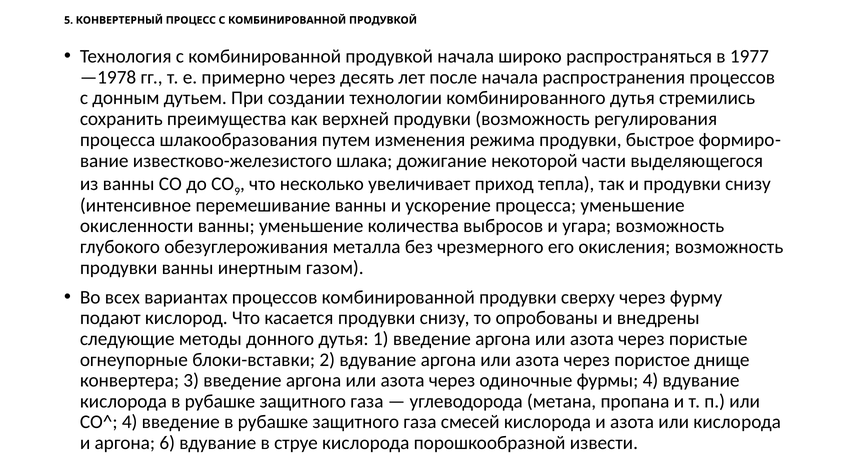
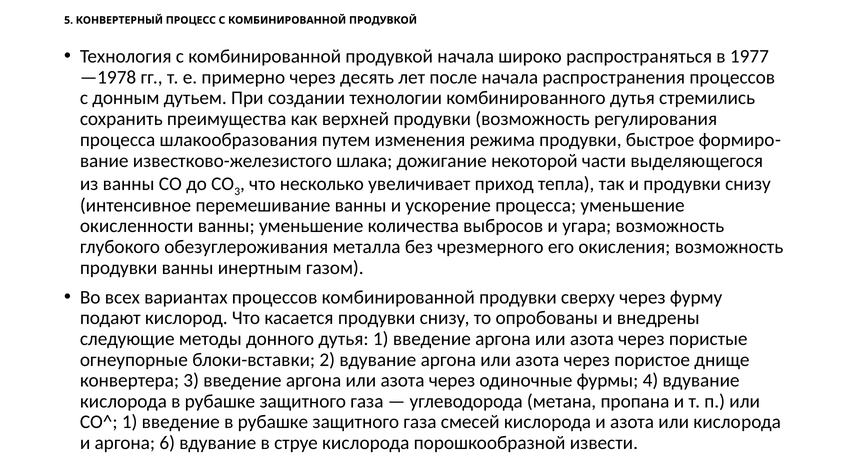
СО 9: 9 -> 3 (237, 191)
СО^ 4: 4 -> 1 (130, 422)
